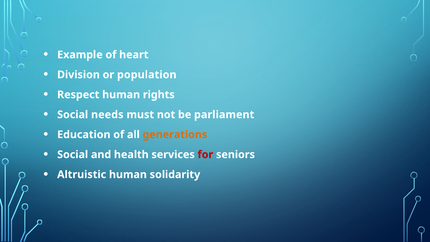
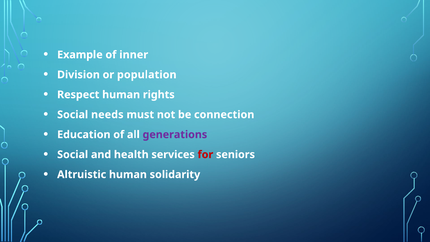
heart: heart -> inner (134, 55)
parliament: parliament -> connection (224, 115)
generations colour: orange -> purple (175, 135)
